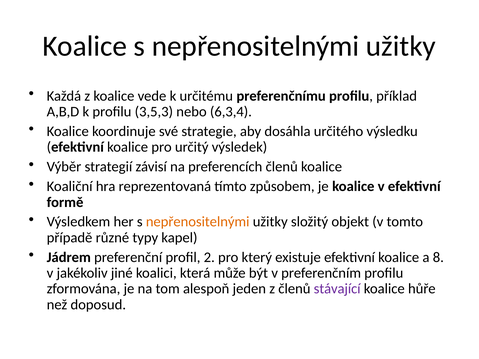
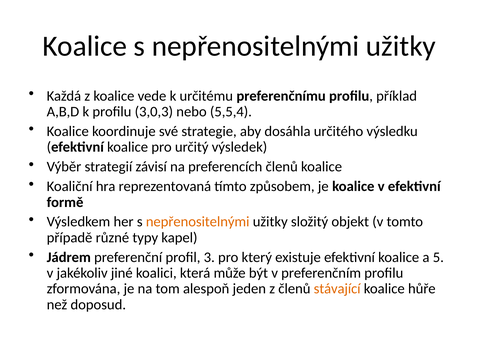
3,5,3: 3,5,3 -> 3,0,3 (154, 112)
6,3,4: 6,3,4 -> 5,5,4 (231, 112)
2: 2 -> 3 (209, 257)
8: 8 -> 5 (438, 257)
stávající colour: purple -> orange (337, 289)
